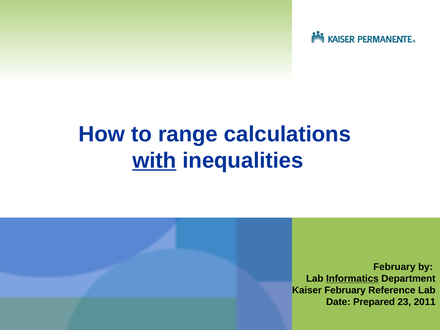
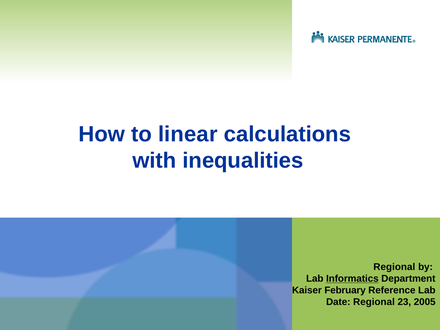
range: range -> linear (188, 134)
with underline: present -> none (154, 161)
February: February -> Regional (394, 267)
Date Prepared: Prepared -> Regional (374, 302)
2011: 2011 -> 2005 (425, 302)
